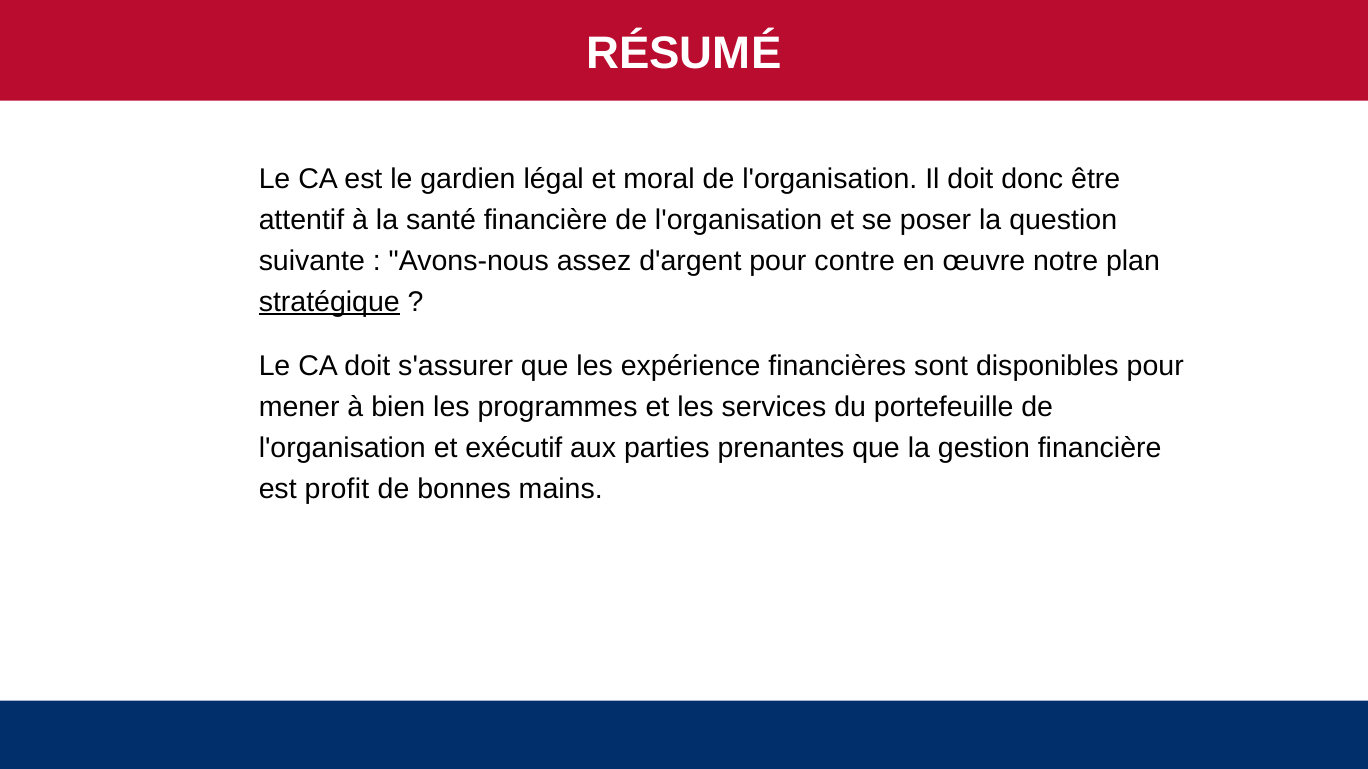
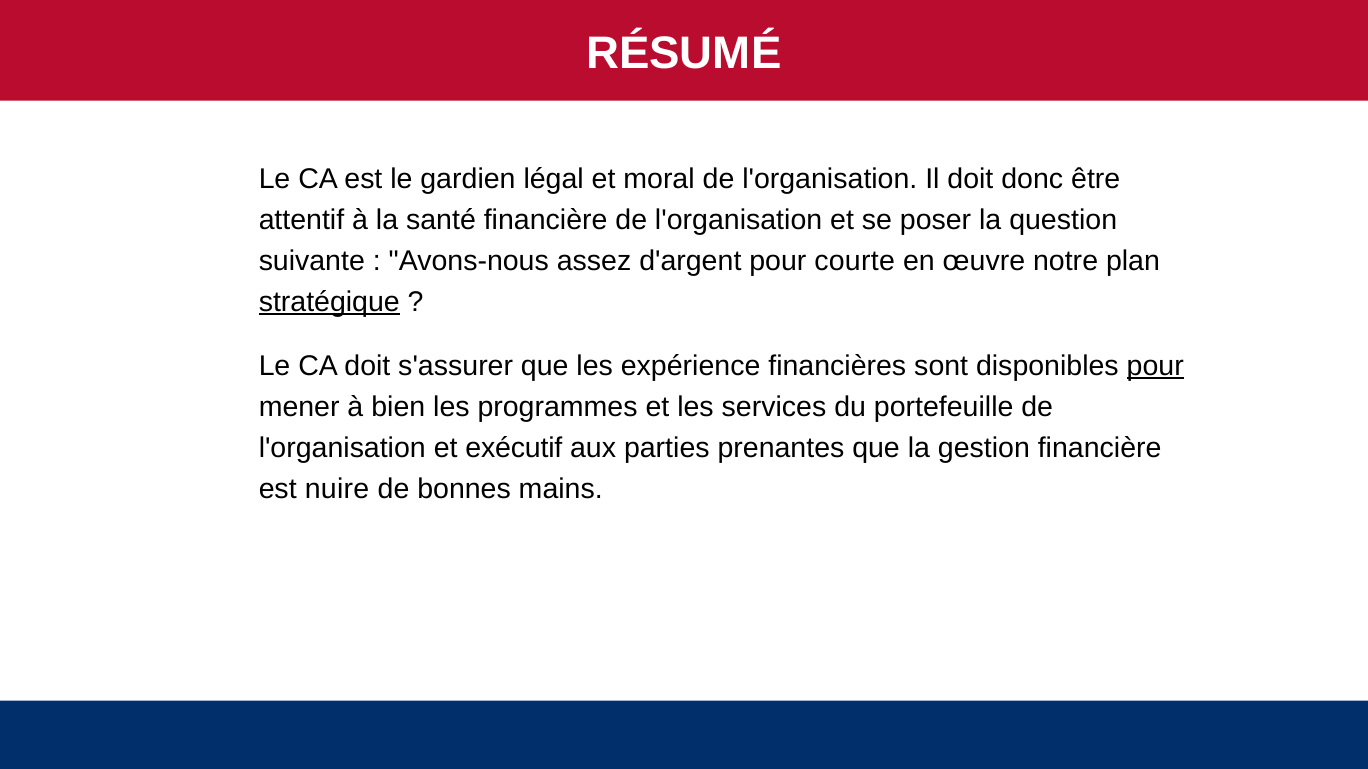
contre: contre -> courte (855, 261)
pour underline: none -> present (1155, 366)
profit: profit -> nuire (337, 489)
